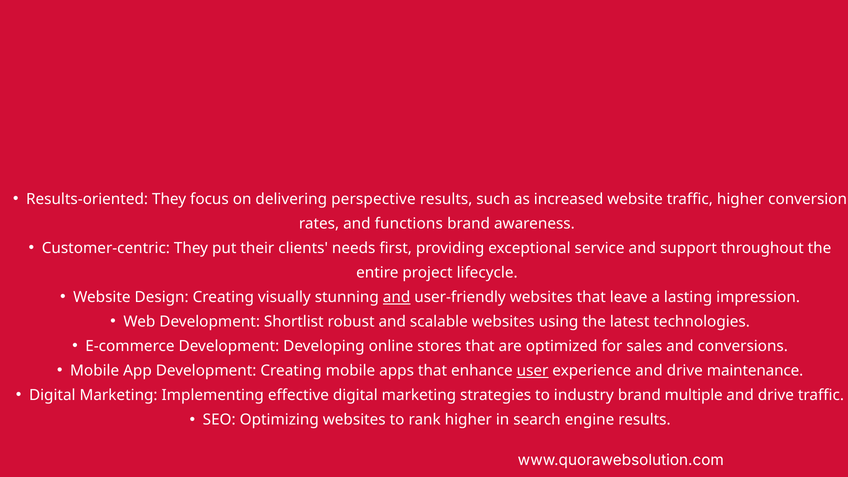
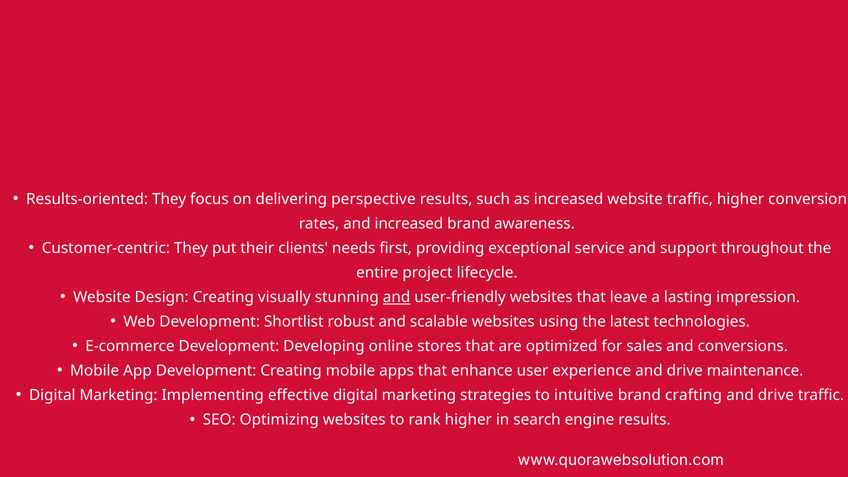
and functions: functions -> increased (409, 224)
user underline: present -> none (533, 371)
industry: industry -> intuitive (584, 395)
multiple: multiple -> crafting (694, 395)
